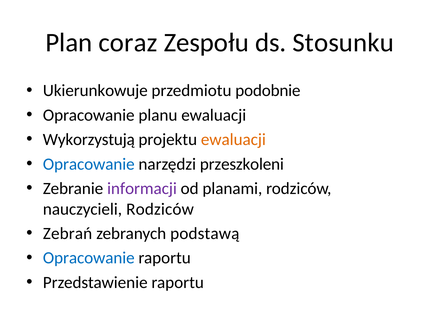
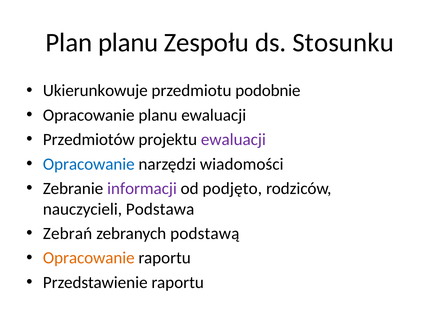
Plan coraz: coraz -> planu (128, 43)
Wykorzystują: Wykorzystują -> Przedmiotów (89, 140)
ewaluacji colour: orange -> purple (233, 140)
przeszkoleni: przeszkoleni -> wiadomości (242, 164)
planami: planami -> podjęto (232, 189)
nauczycieli Rodziców: Rodziców -> Podstawa (160, 209)
Opracowanie colour: blue -> orange (89, 258)
